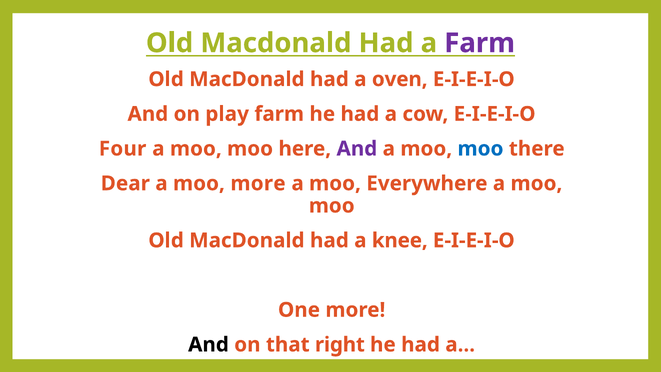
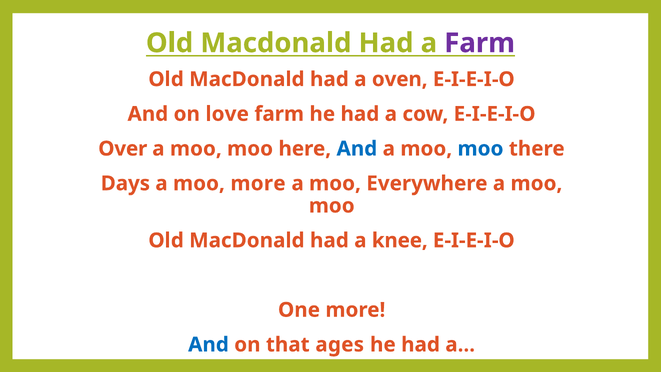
play: play -> love (227, 114)
Four: Four -> Over (123, 149)
And colour: purple -> blue (357, 149)
Dear: Dear -> Days (125, 183)
And colour: black -> blue (208, 344)
right: right -> ages (340, 344)
